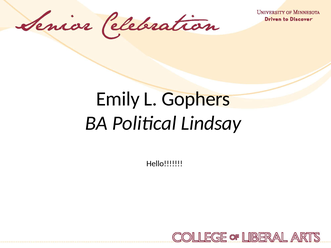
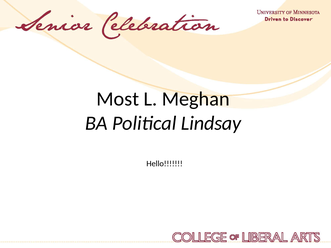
Emily: Emily -> Most (118, 99)
Gophers: Gophers -> Meghan (196, 99)
